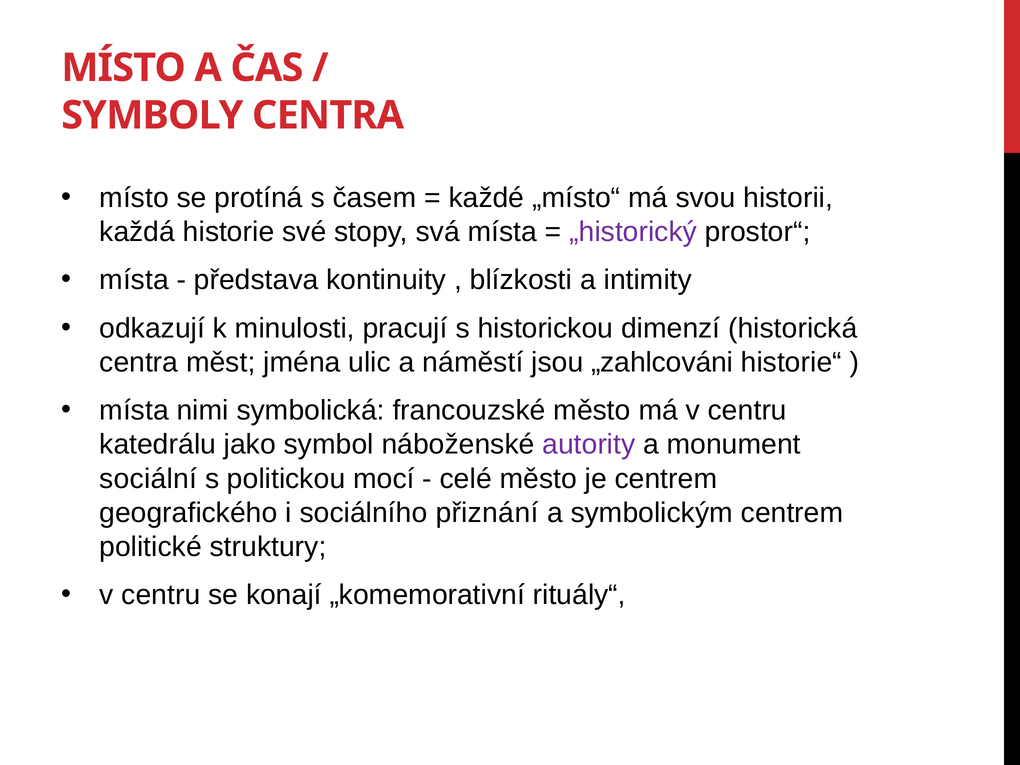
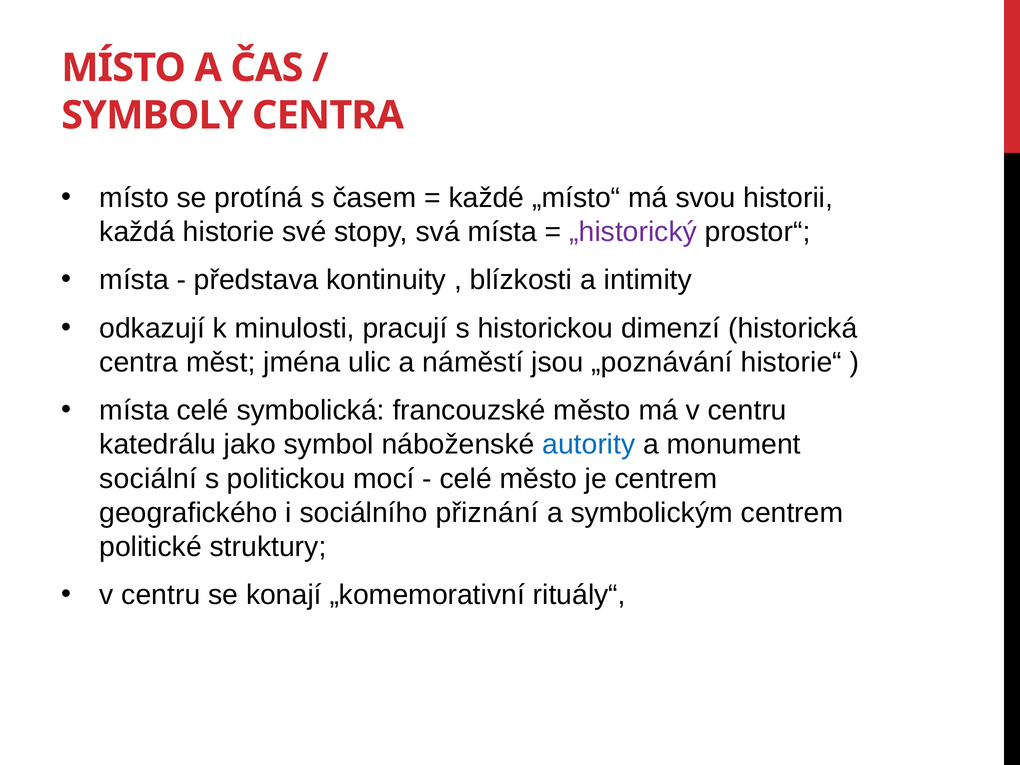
„zahlcováni: „zahlcováni -> „poznávání (662, 362)
místa nimi: nimi -> celé (203, 411)
autority colour: purple -> blue (589, 445)
